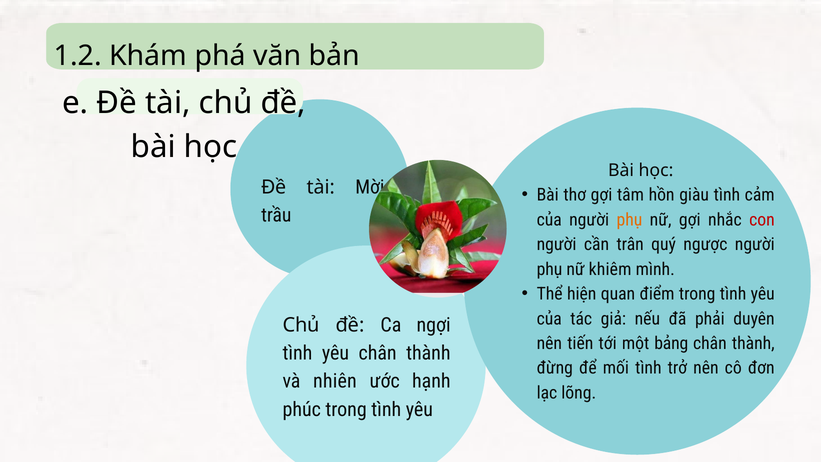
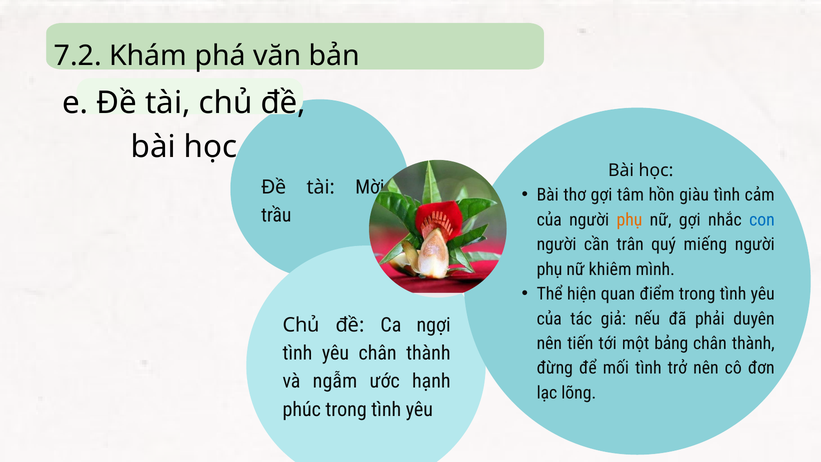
1.2: 1.2 -> 7.2 (78, 56)
con colour: red -> blue (762, 220)
ngược: ngược -> miếng (705, 244)
nhiên: nhiên -> ngẫm (335, 381)
